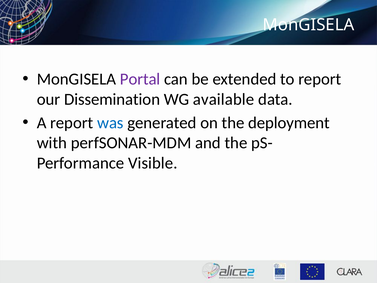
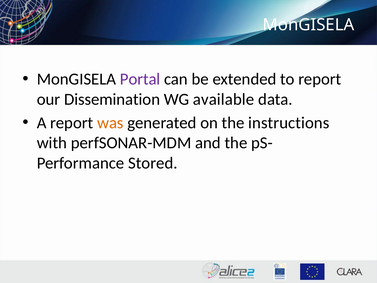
was colour: blue -> orange (110, 123)
deployment: deployment -> instructions (289, 123)
Visible: Visible -> Stored (153, 163)
